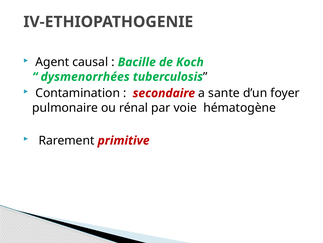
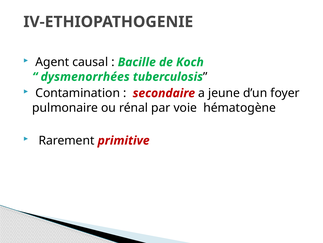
sante: sante -> jeune (224, 93)
